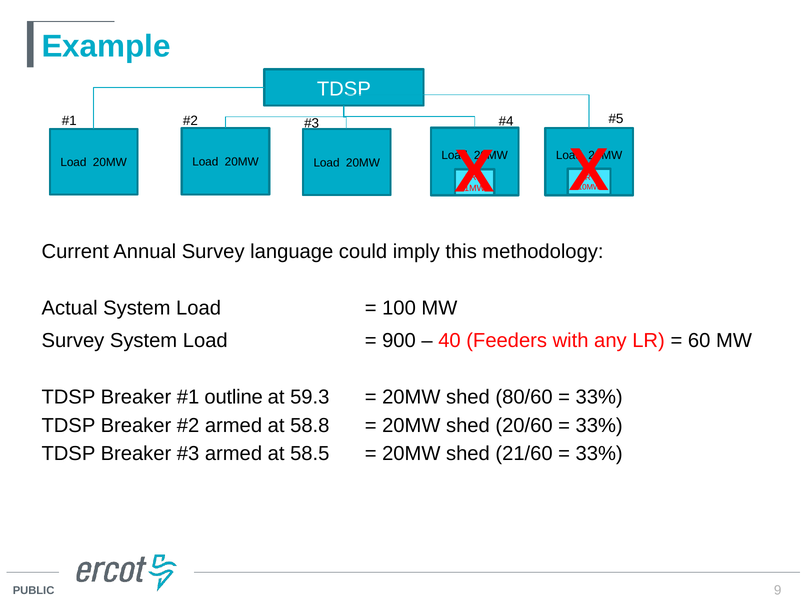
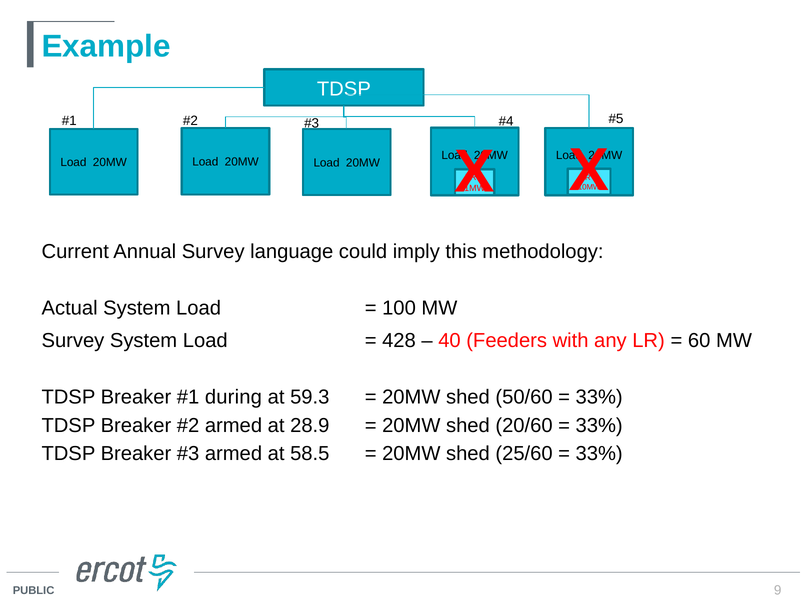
900: 900 -> 428 (399, 341)
outline: outline -> during (233, 397)
80/60: 80/60 -> 50/60 (524, 397)
58.8: 58.8 -> 28.9 (310, 426)
21/60: 21/60 -> 25/60 (524, 454)
